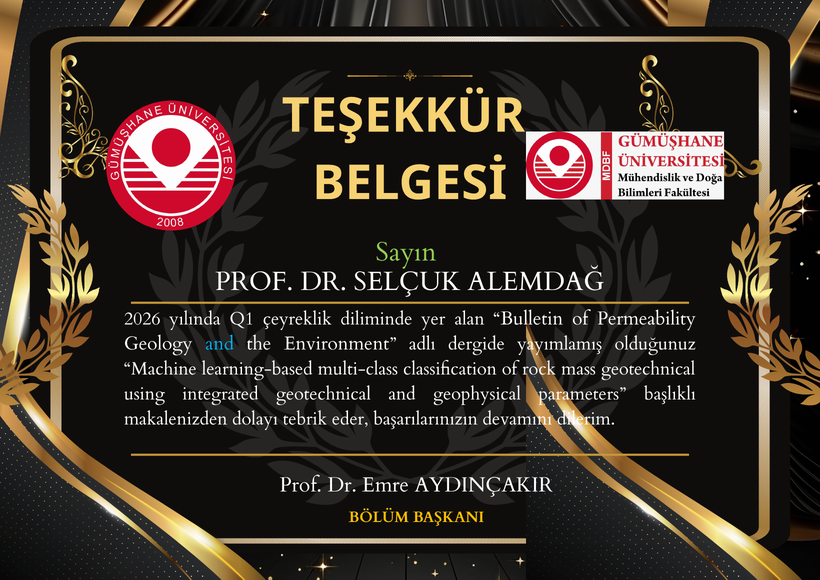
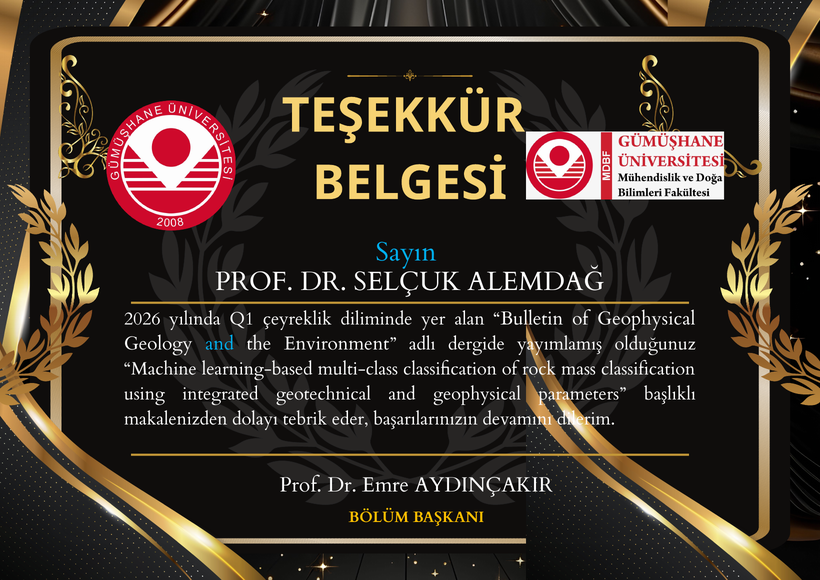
Sayın colour: light green -> light blue (406, 252)
of Permeability: Permeability -> Geophysical (646, 318)
mass geotechnical: geotechnical -> classification (648, 369)
